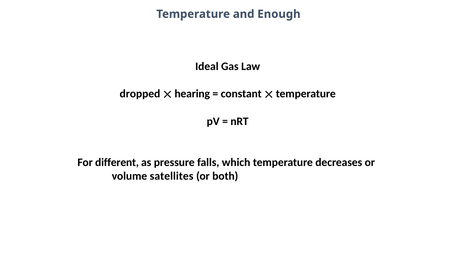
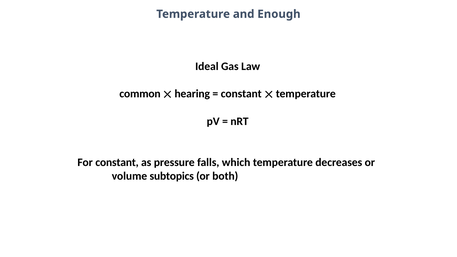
dropped: dropped -> common (140, 94)
For different: different -> constant (117, 162)
satellites: satellites -> subtopics (172, 176)
